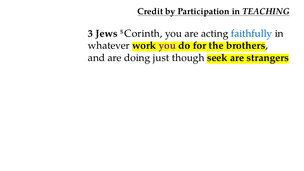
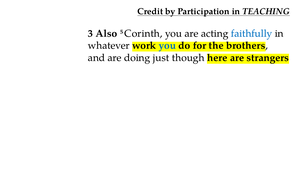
Jews: Jews -> Also (107, 33)
you colour: purple -> blue (167, 46)
seek: seek -> here (217, 58)
